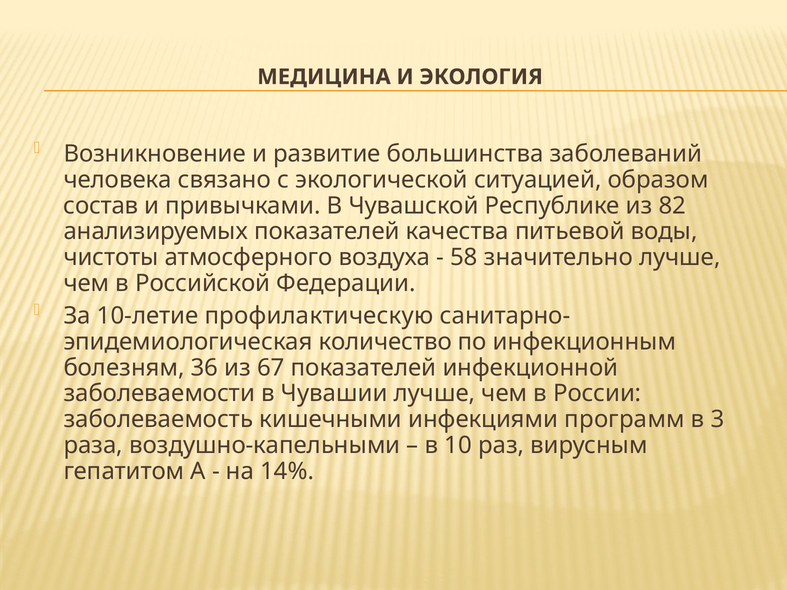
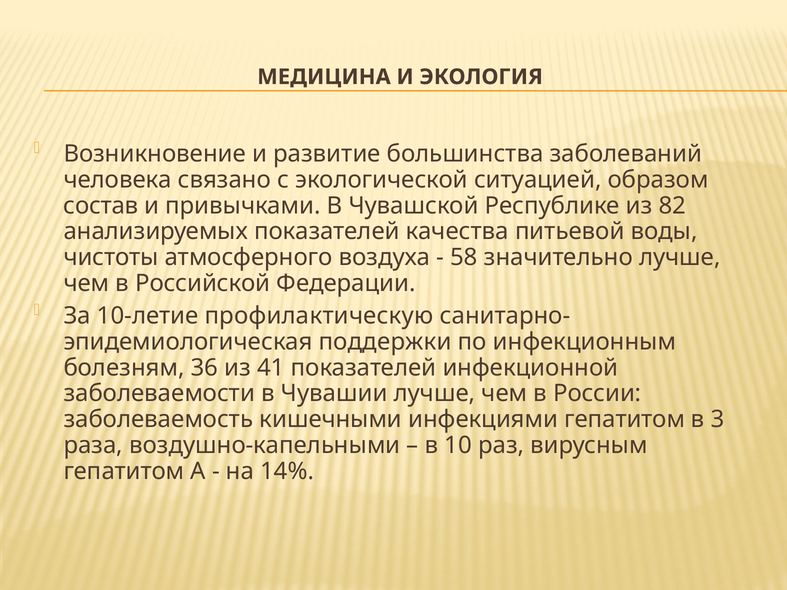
количество: количество -> поддержки (385, 342)
67: 67 -> 41 (271, 368)
инфекциями программ: программ -> гепатитом (625, 420)
